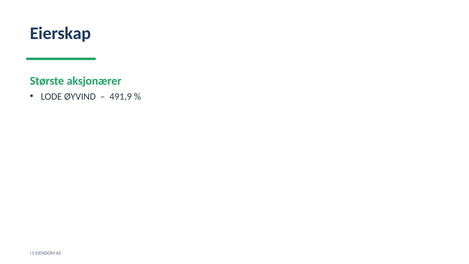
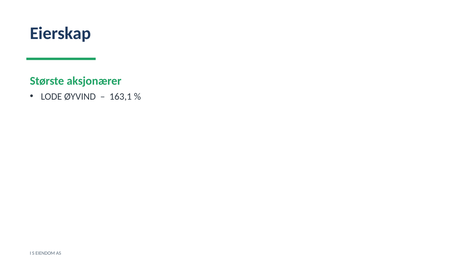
491,9: 491,9 -> 163,1 (121, 96)
